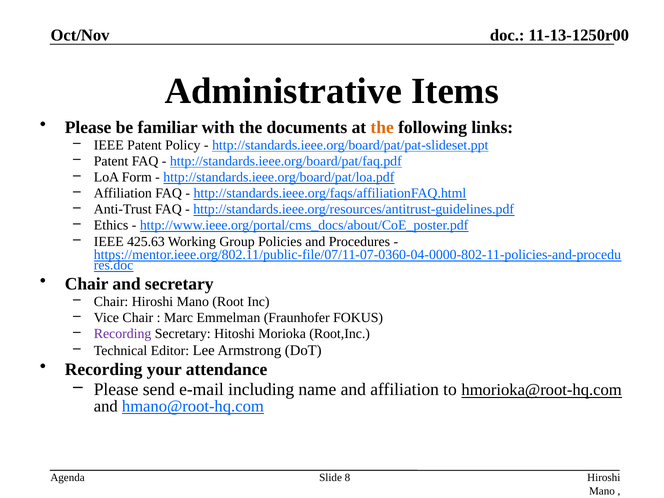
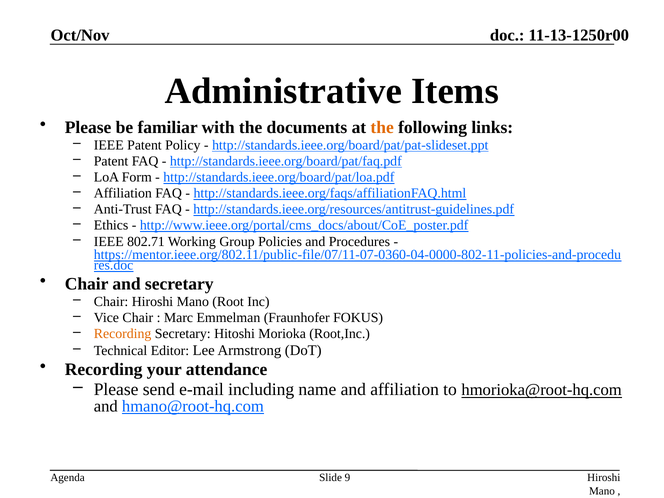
425.63: 425.63 -> 802.71 (146, 241)
Recording colour: purple -> orange (123, 334)
8: 8 -> 9 (347, 478)
